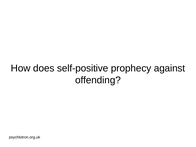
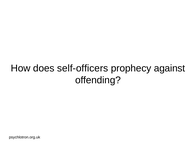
self-positive: self-positive -> self-officers (83, 68)
